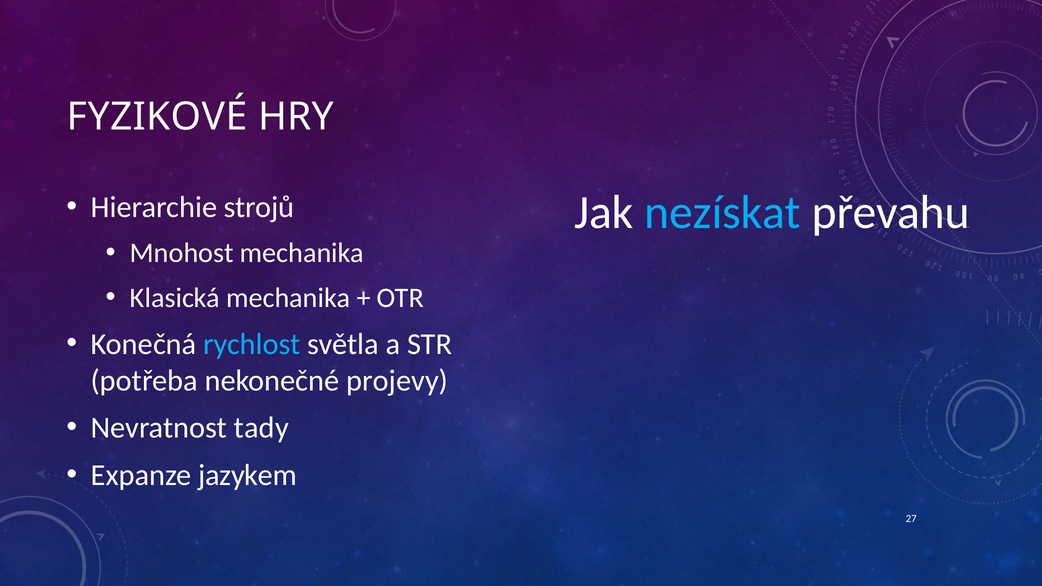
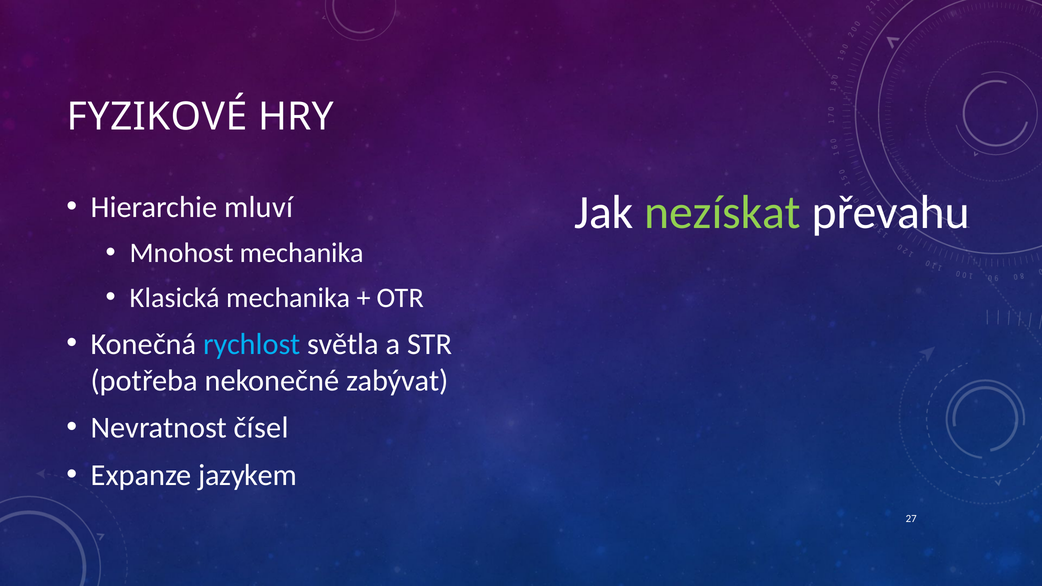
strojů: strojů -> mluví (259, 207)
nezískat colour: light blue -> light green (723, 212)
projevy: projevy -> zabývat (397, 381)
tady: tady -> čísel (261, 428)
